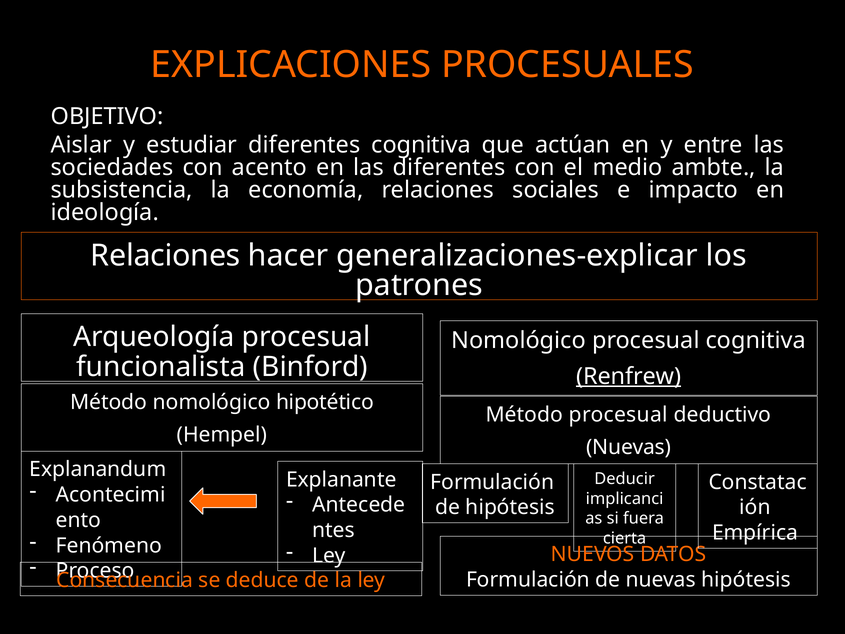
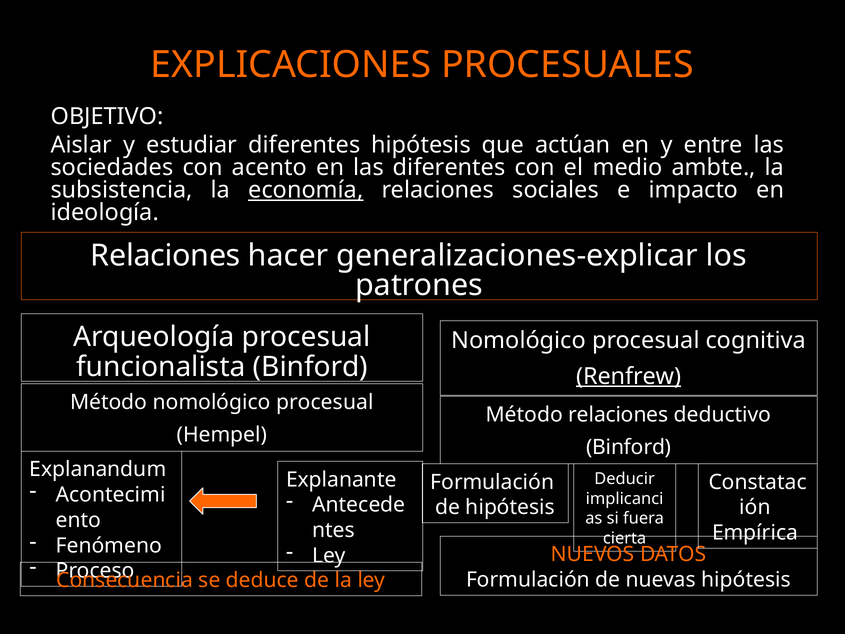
diferentes cognitiva: cognitiva -> hipótesis (421, 145)
economía underline: none -> present (306, 190)
Método nomológico hipotético: hipotético -> procesual (325, 402)
Método procesual: procesual -> relaciones (618, 414)
Nuevas: Nuevas -> Binford (629, 447)
